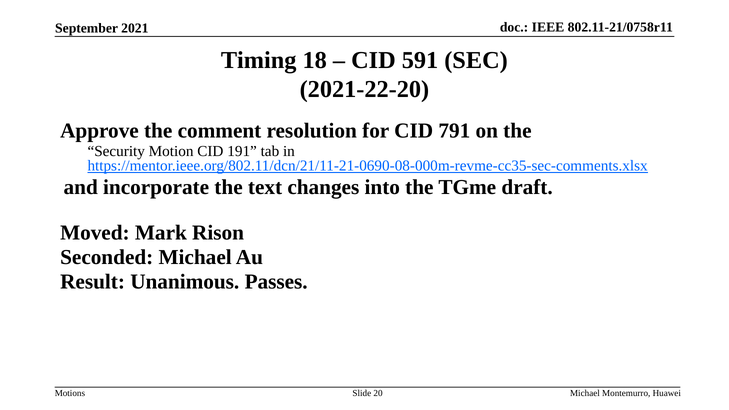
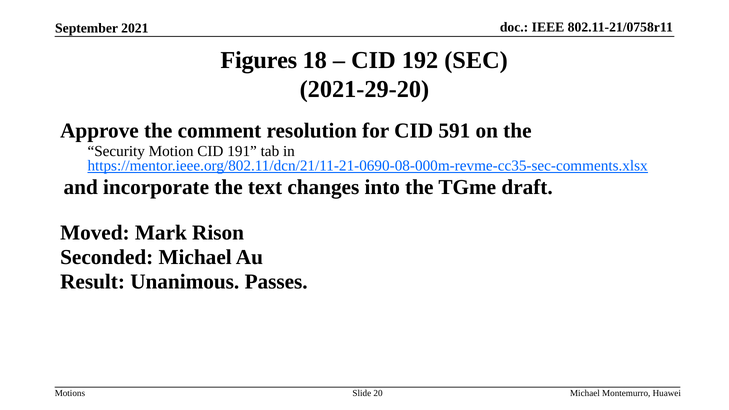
Timing: Timing -> Figures (259, 60)
591: 591 -> 192 (420, 60)
2021-22-20: 2021-22-20 -> 2021-29-20 (364, 89)
791: 791 -> 591 (454, 131)
